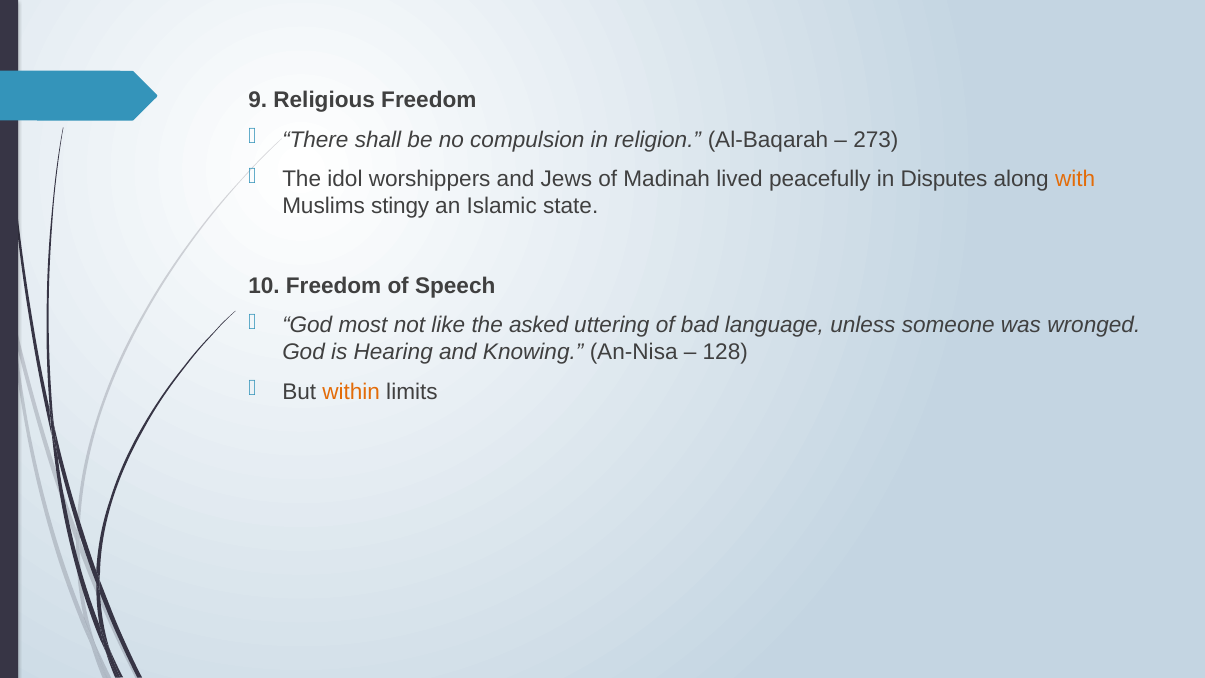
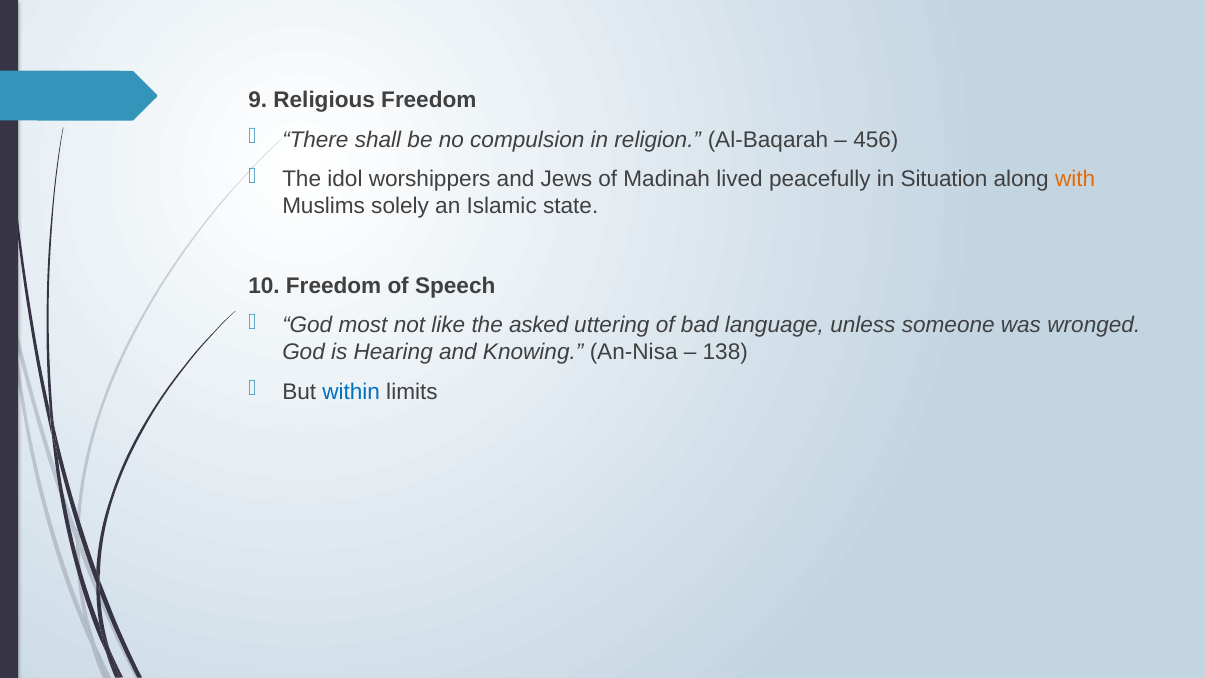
273: 273 -> 456 (876, 140)
Disputes: Disputes -> Situation (944, 179)
stingy: stingy -> solely (400, 206)
128: 128 -> 138 (725, 352)
within colour: orange -> blue (351, 392)
